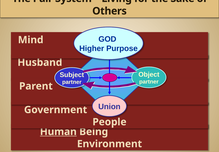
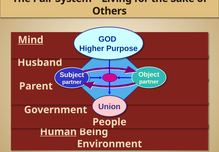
Mind underline: none -> present (31, 40)
